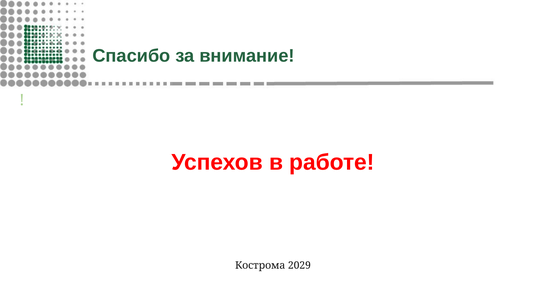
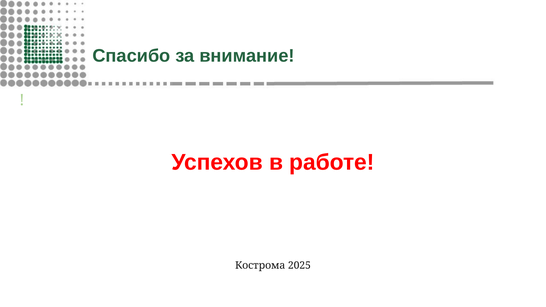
2029: 2029 -> 2025 (299, 265)
